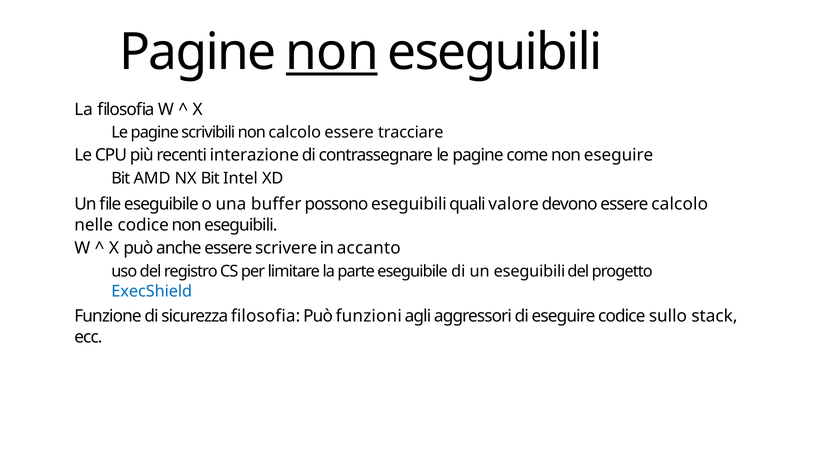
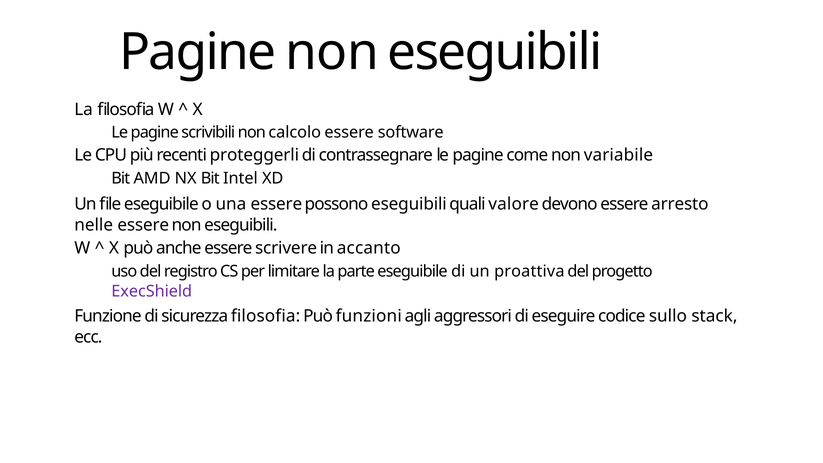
non underline: present -> none (332, 52)
tracciare: tracciare -> software (411, 132)
interazione: interazione -> proteggerli (254, 155)
non eseguire: eseguire -> variabile (618, 155)
una buffer: buffer -> essere (276, 204)
essere calcolo: calcolo -> arresto (680, 204)
nelle codice: codice -> essere (143, 225)
un eseguibili: eseguibili -> proattiva (529, 272)
ExecShield colour: blue -> purple (152, 291)
